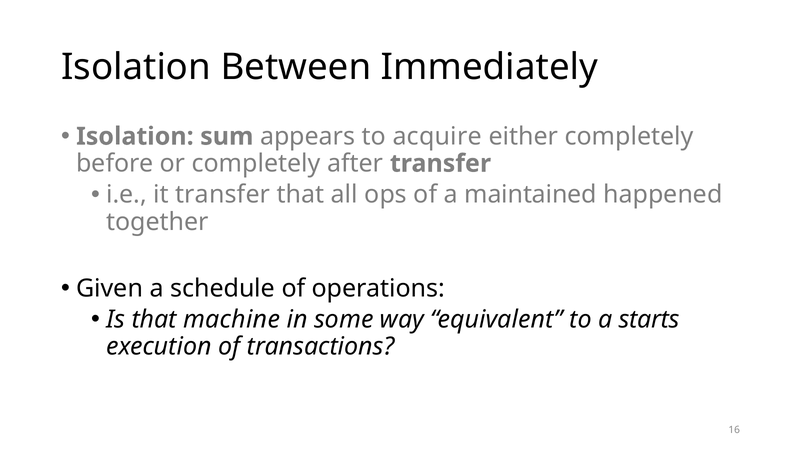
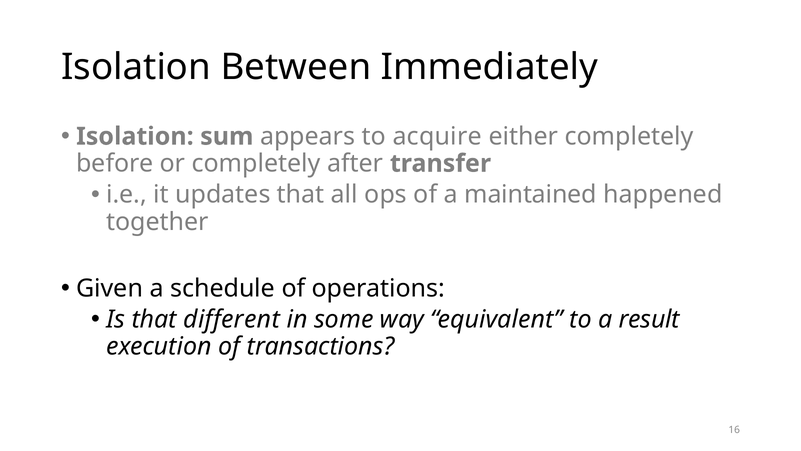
it transfer: transfer -> updates (223, 195)
machine: machine -> different (232, 319)
starts: starts -> result (649, 319)
